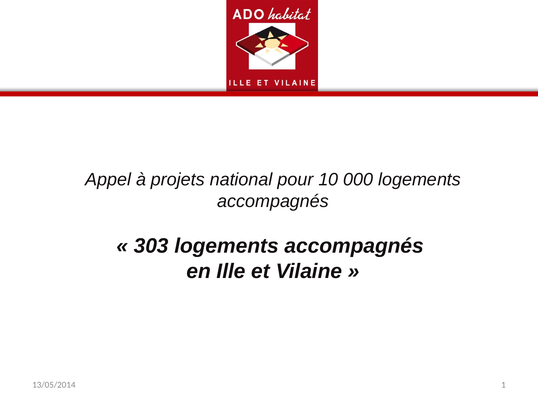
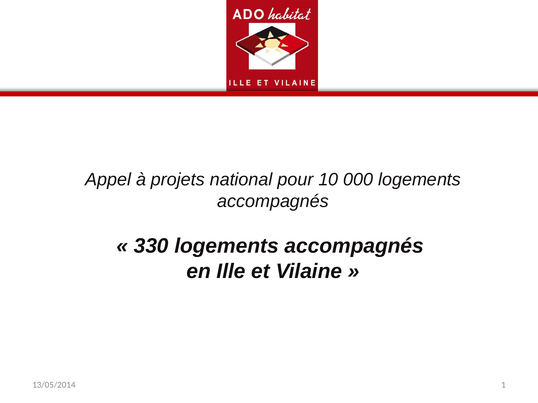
303: 303 -> 330 (151, 246)
